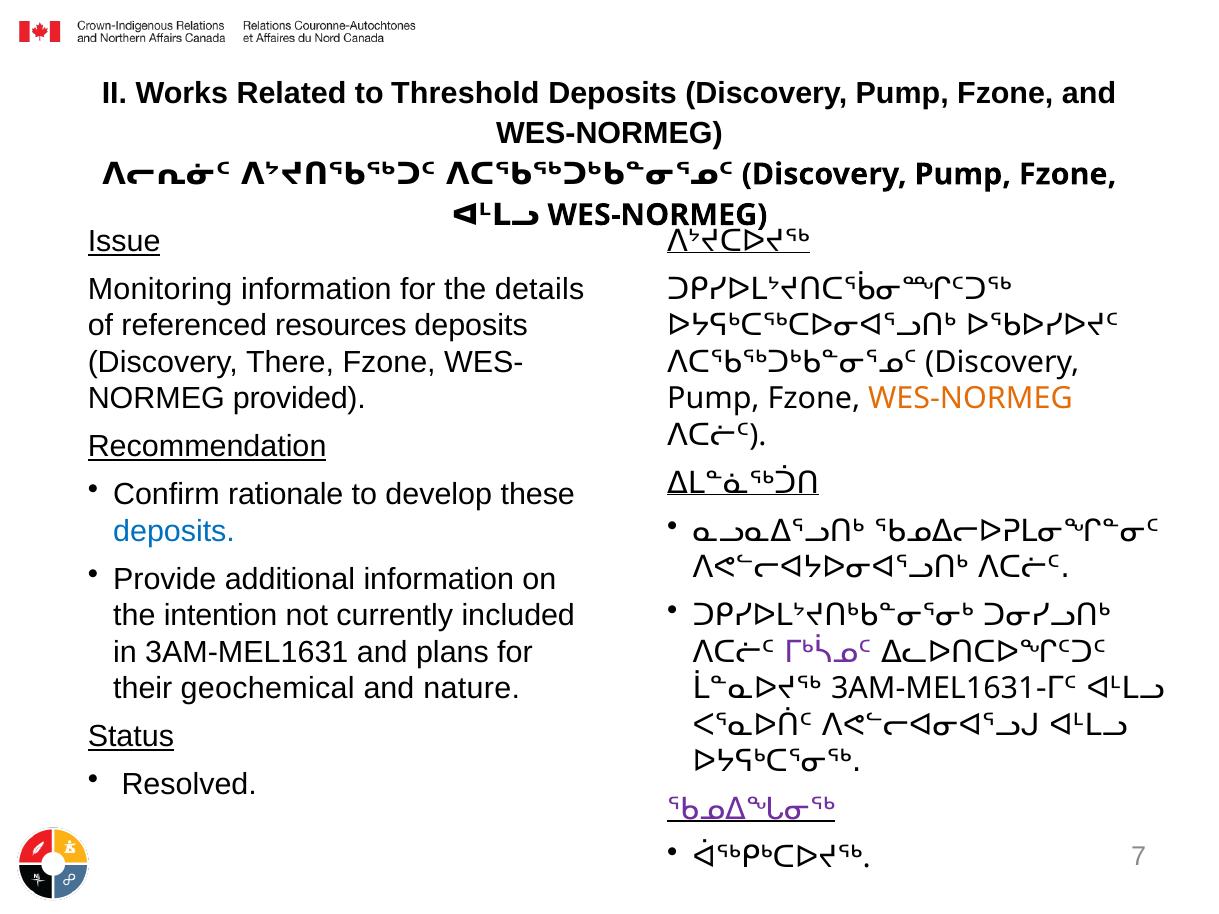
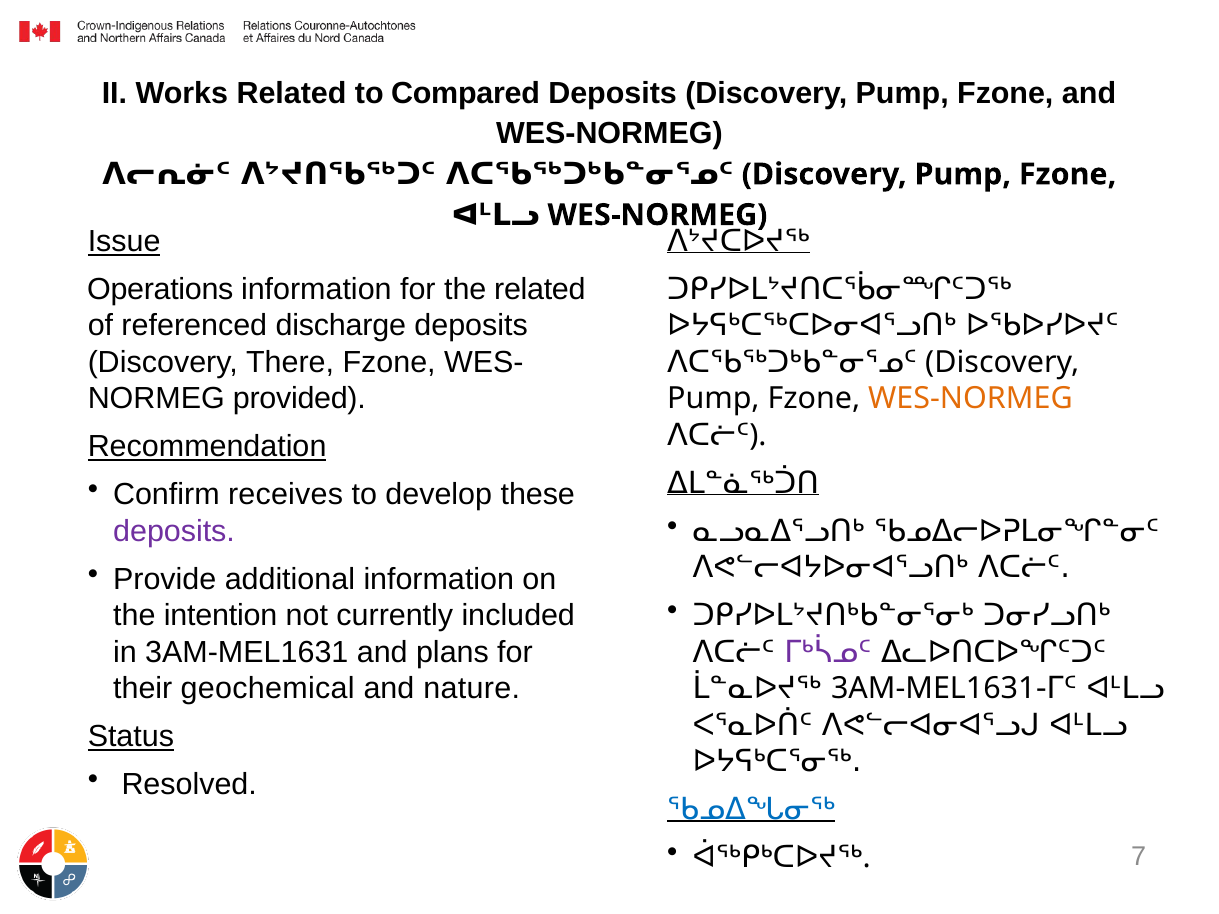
Threshold: Threshold -> Compared (466, 93)
Monitoring: Monitoring -> Operations (160, 289)
the details: details -> related (540, 289)
resources: resources -> discharge (341, 326)
rationale: rationale -> receives (286, 495)
deposits colour: blue -> purple (174, 531)
ᖃᓄᐃᖓᓂᖅ colour: purple -> blue (751, 810)
